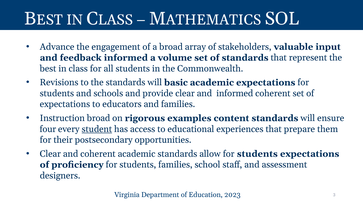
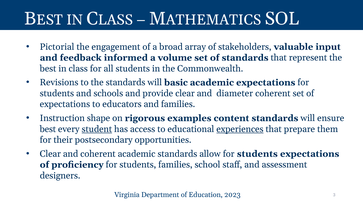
Advance: Advance -> Pictorial (57, 47)
and informed: informed -> diameter (235, 93)
Instruction broad: broad -> shape (99, 118)
four: four -> best (48, 129)
experiences underline: none -> present (240, 129)
